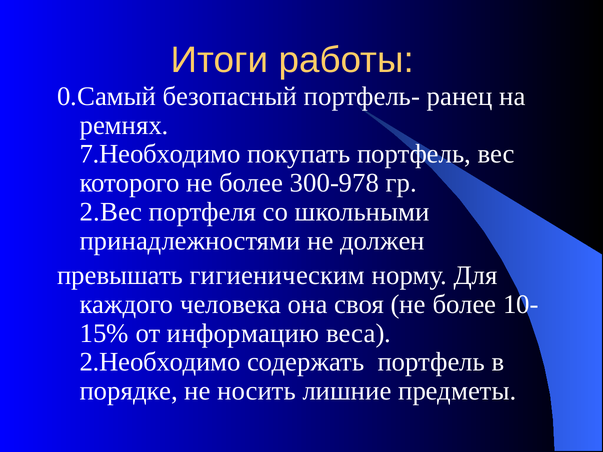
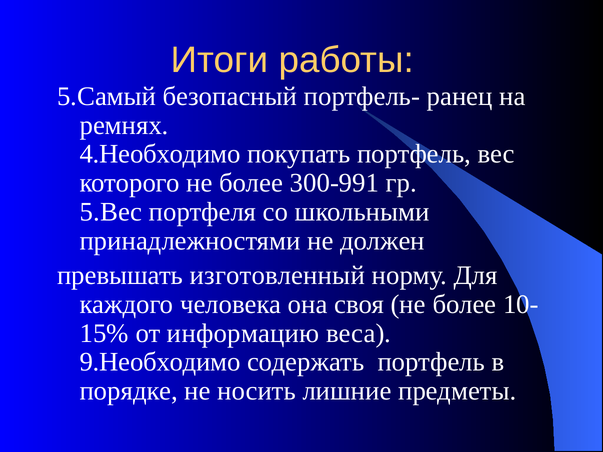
0.Самый: 0.Самый -> 5.Самый (107, 96)
7.Необходимо: 7.Необходимо -> 4.Необходимо (160, 154)
300-978: 300-978 -> 300-991 (334, 183)
2.Вес: 2.Вес -> 5.Вес (111, 212)
гигиеническим: гигиеническим -> изготовленный (277, 275)
2.Необходимо: 2.Необходимо -> 9.Необходимо (160, 362)
